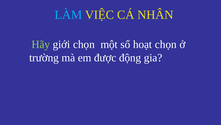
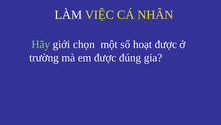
LÀM colour: light blue -> white (68, 15)
hoạt chọn: chọn -> được (166, 44)
động: động -> đúng (130, 57)
